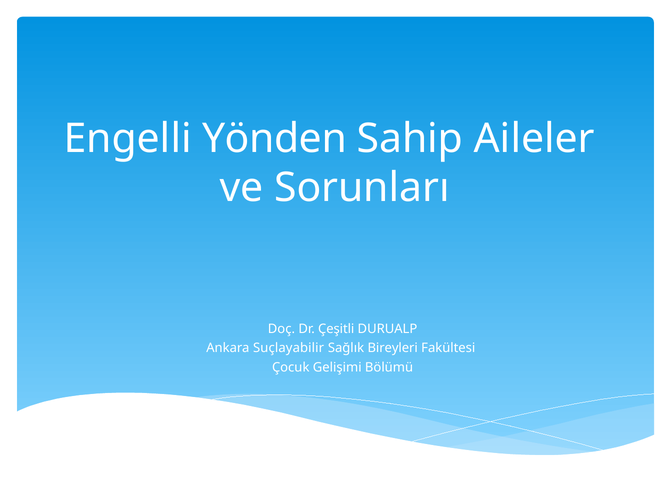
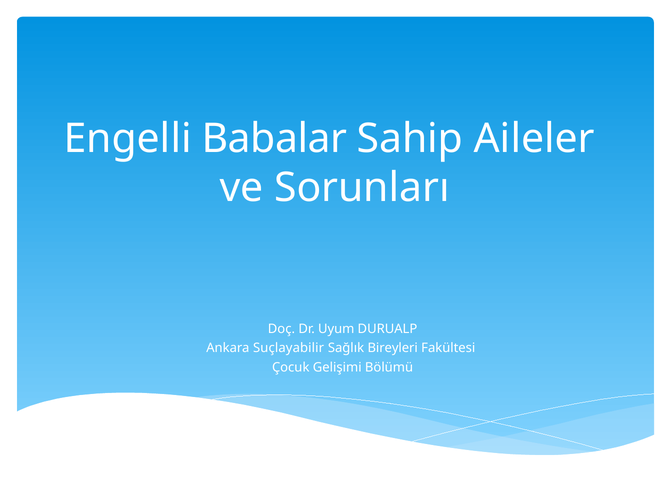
Yönden: Yönden -> Babalar (274, 139)
Çeşitli: Çeşitli -> Uyum (336, 328)
